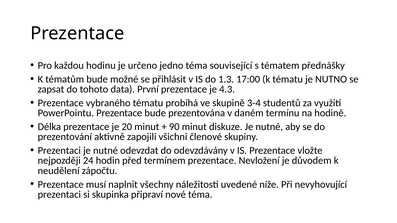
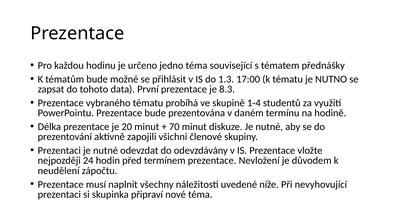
4.3: 4.3 -> 8.3 (227, 89)
3-4: 3-4 -> 1-4 (254, 103)
90: 90 -> 70 (174, 127)
